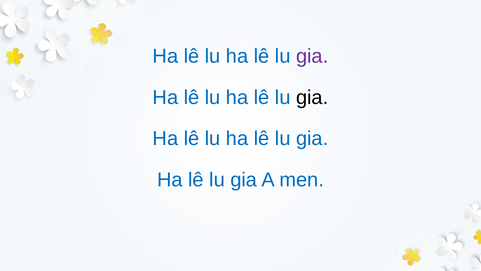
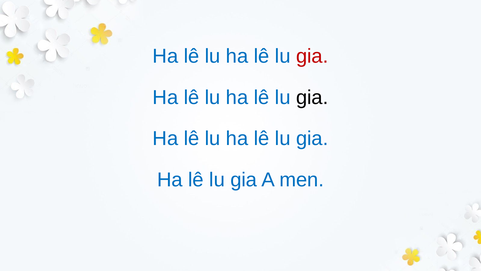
gia colour: purple -> red (312, 56)
